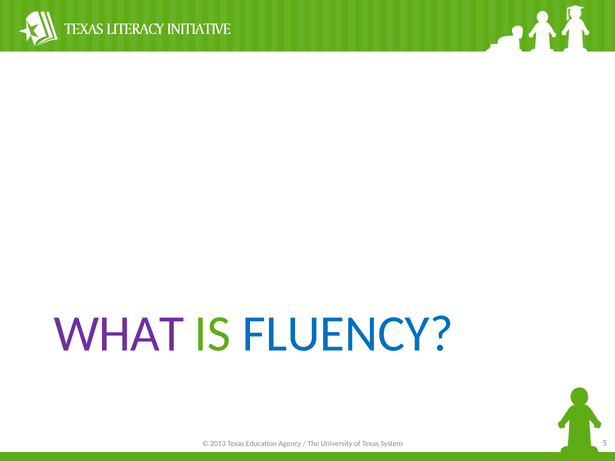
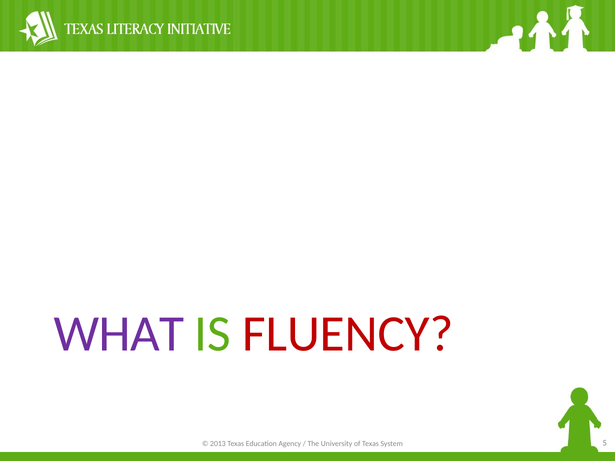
FLUENCY colour: blue -> red (348, 334)
